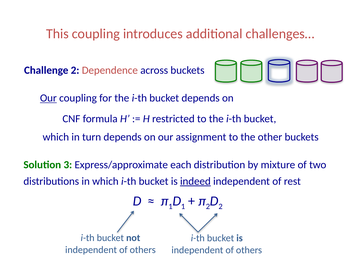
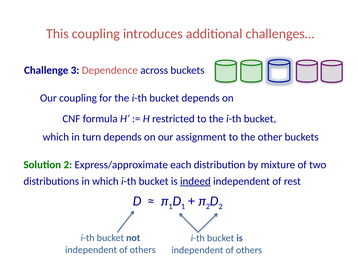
Challenge 2: 2 -> 3 (75, 70)
Our underline: present -> none (48, 98)
Solution 3: 3 -> 2 (68, 165)
